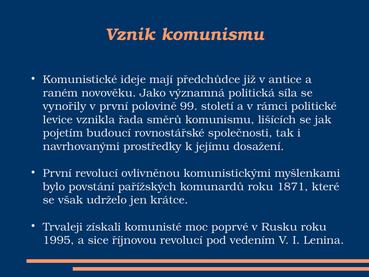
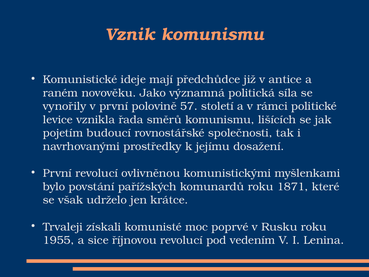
99: 99 -> 57 (189, 106)
1995: 1995 -> 1955 (59, 240)
